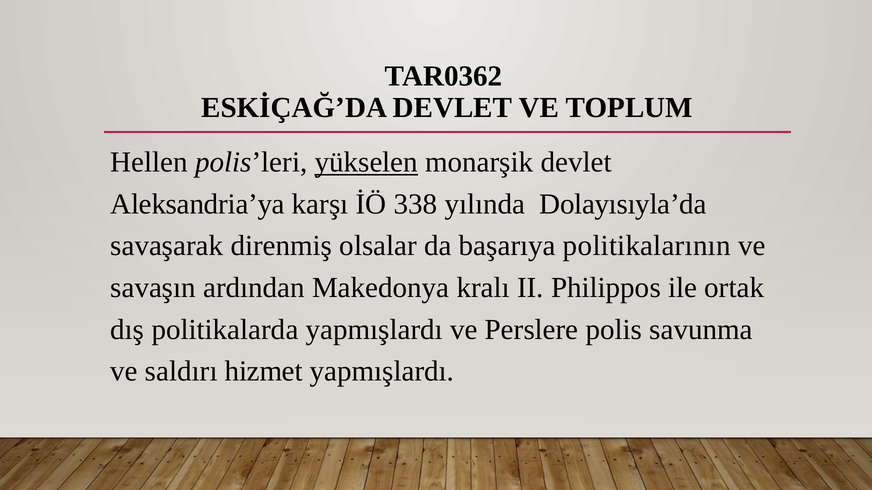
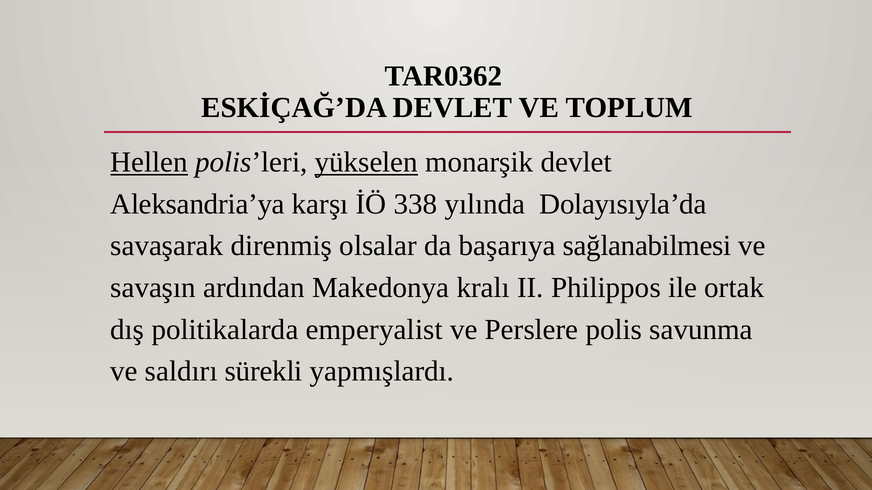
Hellen underline: none -> present (149, 162)
politikalarının: politikalarının -> sağlanabilmesi (647, 246)
politikalarda yapmışlardı: yapmışlardı -> emperyalist (374, 330)
hizmet: hizmet -> sürekli (264, 372)
